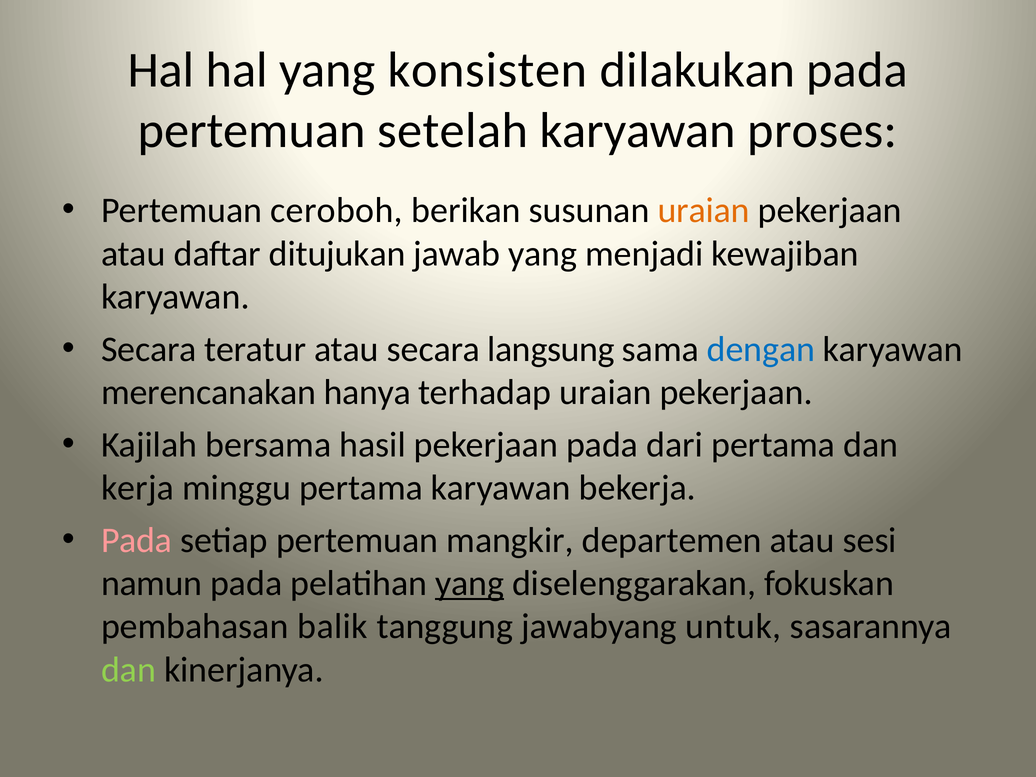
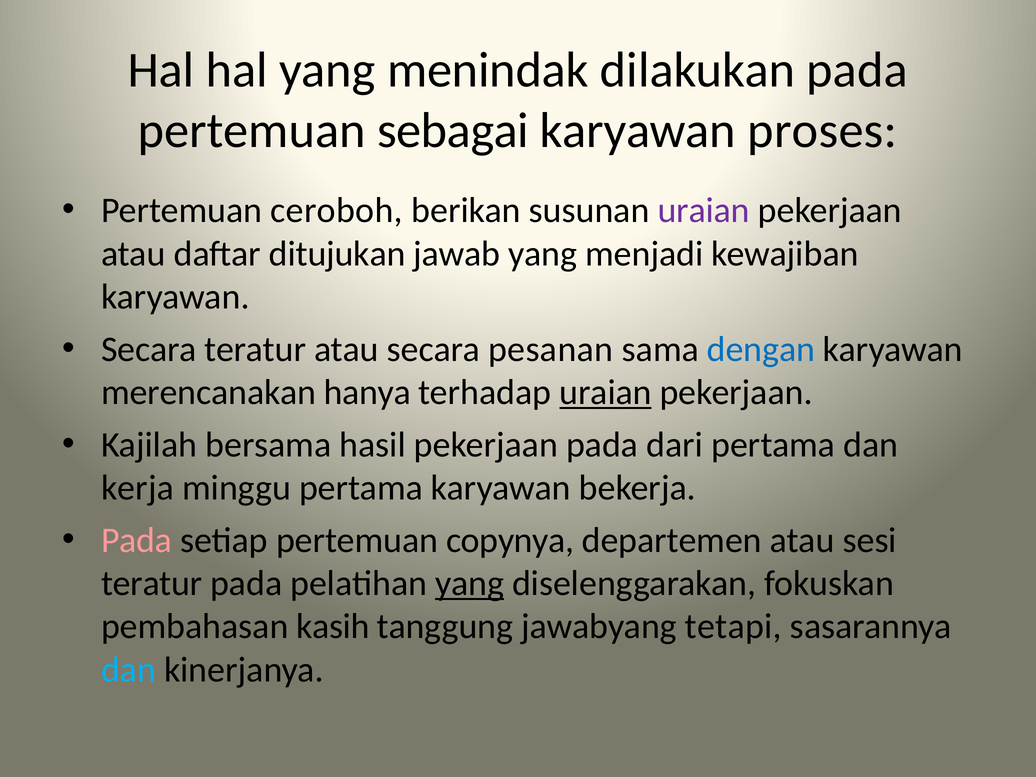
konsisten: konsisten -> menindak (488, 70)
setelah: setelah -> sebagai (453, 130)
uraian colour: orange -> purple (704, 211)
langsung: langsung -> pesanan (551, 349)
uraian underline: none -> present (605, 392)
mangkir: mangkir -> copynya (510, 540)
namun: namun -> teratur (152, 583)
balik: balik -> kasih (333, 627)
untuk: untuk -> tetapi (733, 627)
dan colour: light green -> light blue (128, 670)
